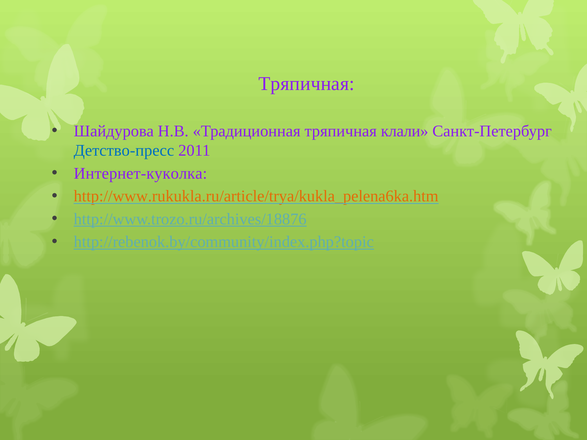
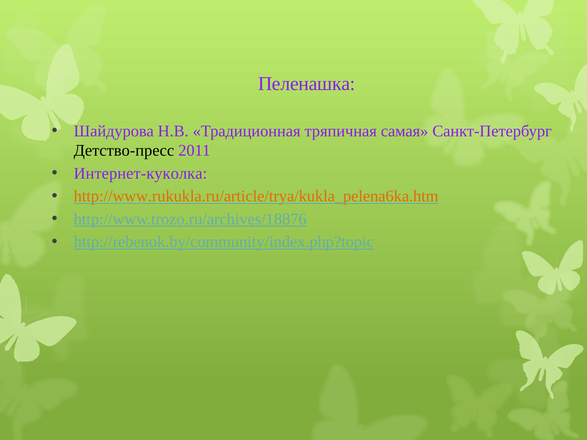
Тряпичная: Тряпичная -> Пеленашка (307, 84)
клали: клали -> самая (405, 131)
Детство-пресс colour: blue -> black (124, 151)
